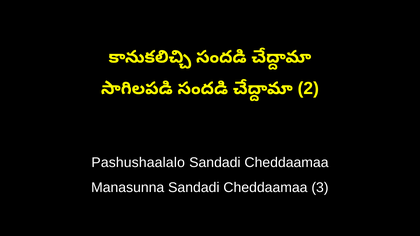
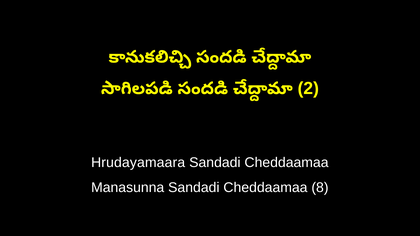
Pashushaalalo: Pashushaalalo -> Hrudayamaara (138, 163)
3: 3 -> 8 (320, 188)
